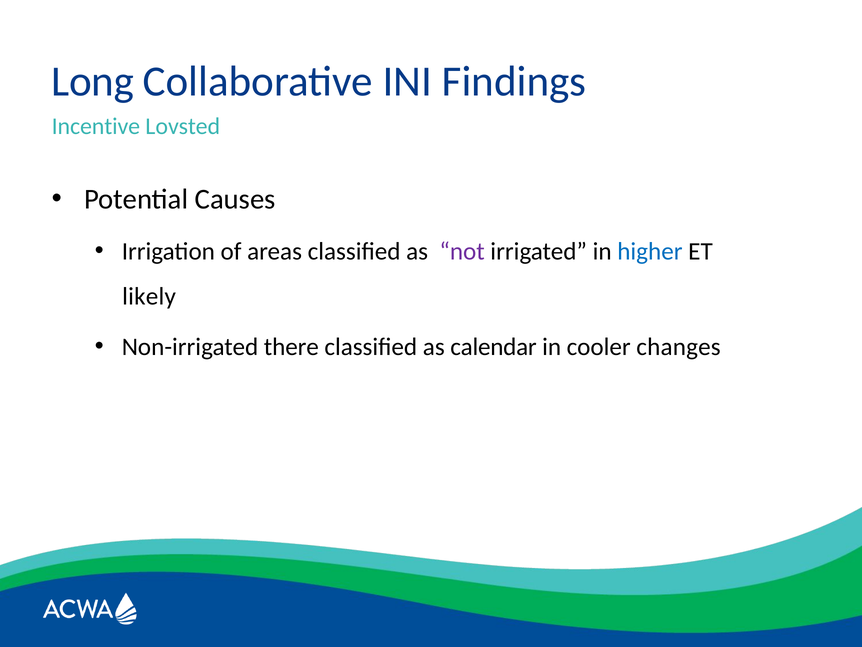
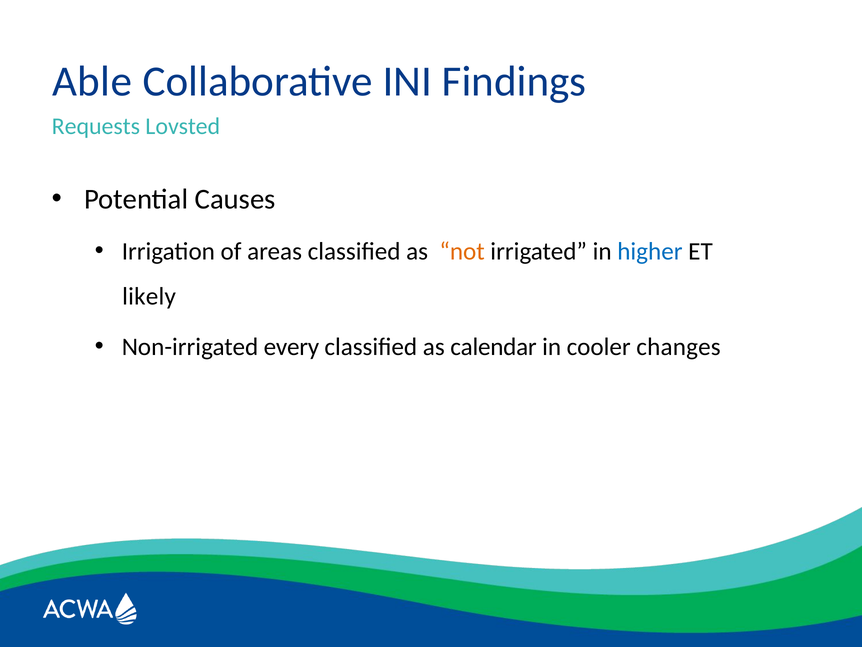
Long: Long -> Able (92, 81)
Incentive: Incentive -> Requests (96, 126)
not colour: purple -> orange (462, 251)
there: there -> every (291, 347)
